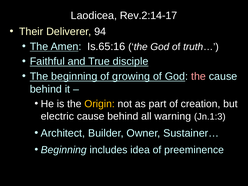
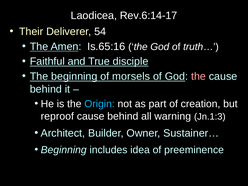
Rev.2:14-17: Rev.2:14-17 -> Rev.6:14-17 (149, 16)
94: 94 -> 54 (100, 32)
growing: growing -> morsels (131, 76)
Origin colour: yellow -> light blue (100, 104)
electric: electric -> reproof (57, 116)
